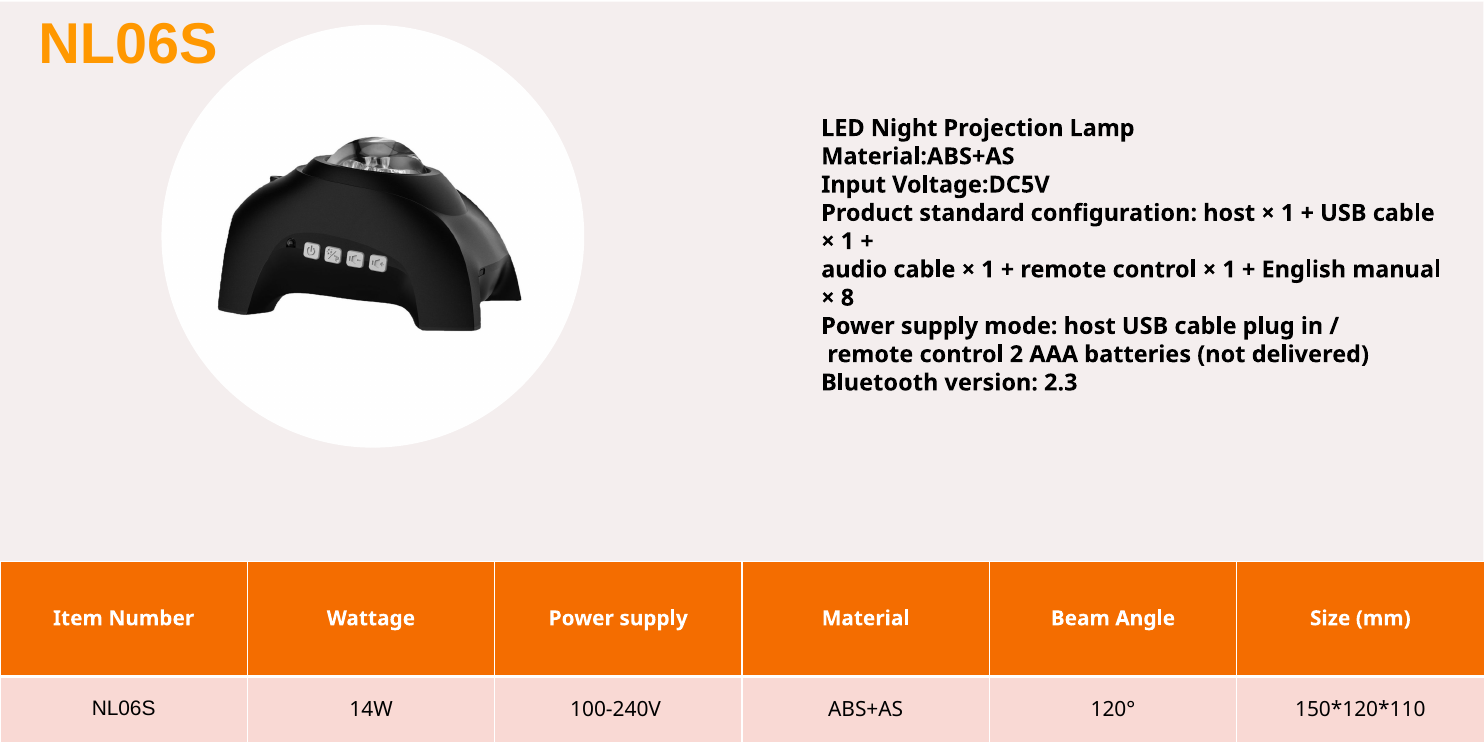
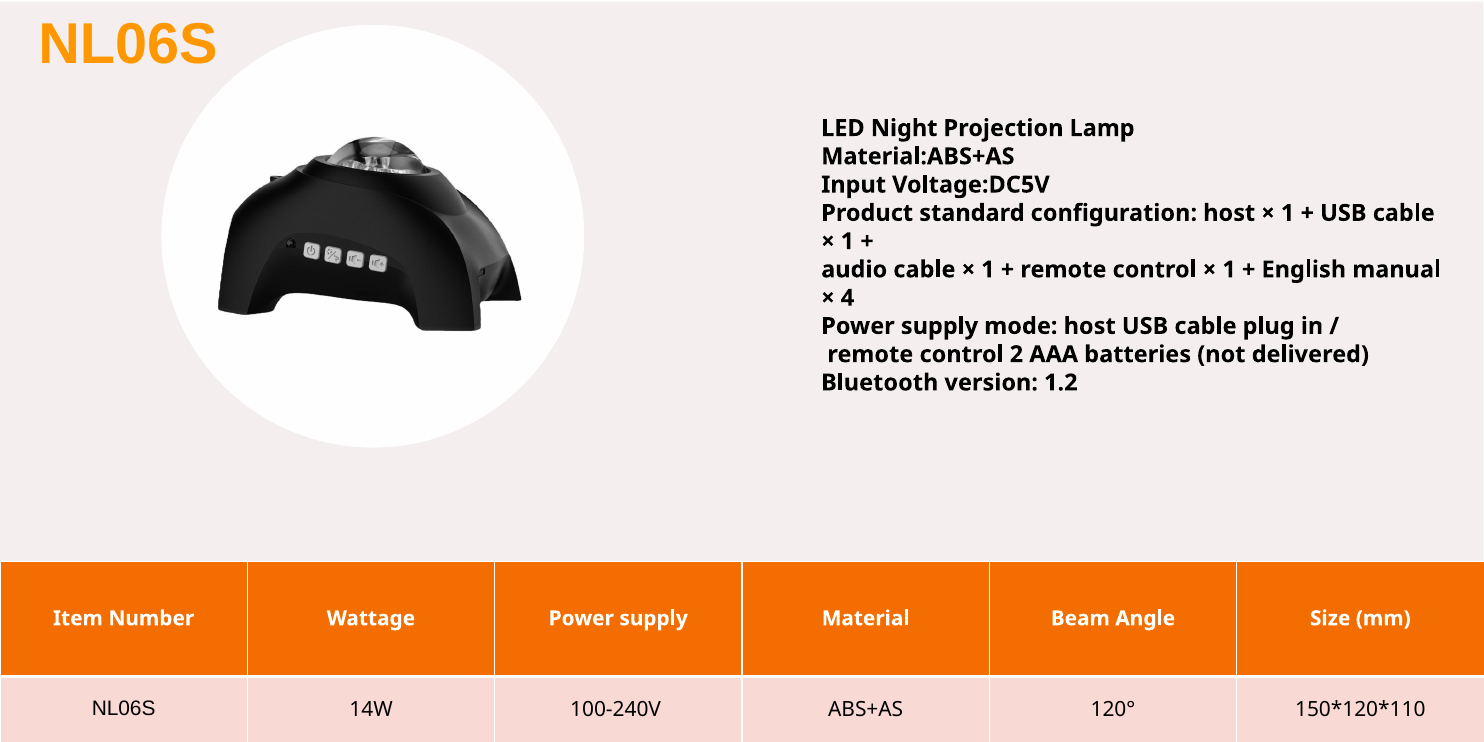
8: 8 -> 4 (847, 298)
2.3: 2.3 -> 1.2 (1061, 383)
